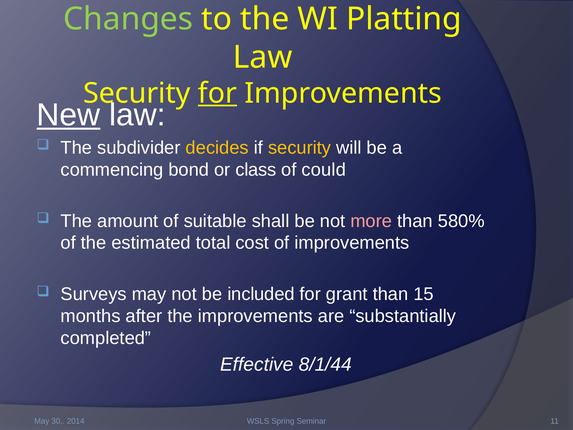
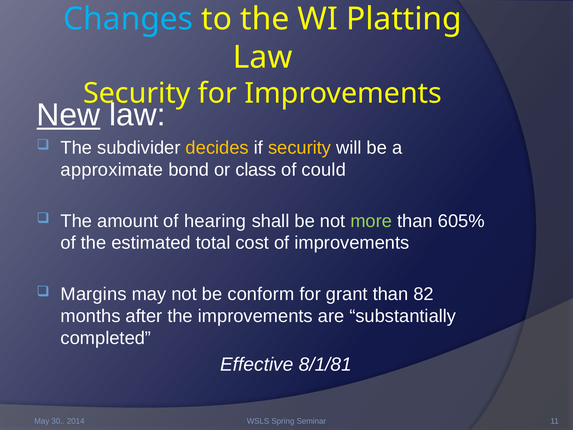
Changes colour: light green -> light blue (128, 19)
for underline: present -> none (217, 93)
commencing: commencing -> approximate (112, 170)
suitable: suitable -> hearing (215, 221)
more colour: pink -> light green (371, 221)
580%: 580% -> 605% (461, 221)
Surveys: Surveys -> Margins (94, 294)
included: included -> conform (261, 294)
15: 15 -> 82 (424, 294)
8/1/44: 8/1/44 -> 8/1/81 (325, 364)
